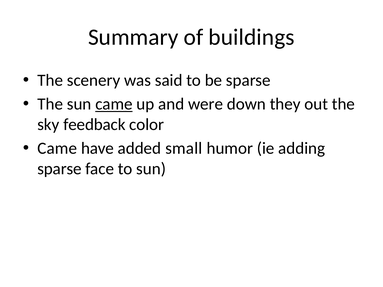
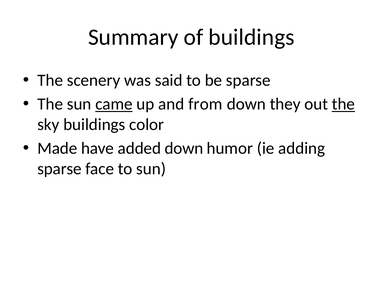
were: were -> from (205, 104)
the underline: none -> present (343, 104)
sky feedback: feedback -> buildings (94, 125)
Came: Came -> Made (57, 148)
added small: small -> down (184, 148)
